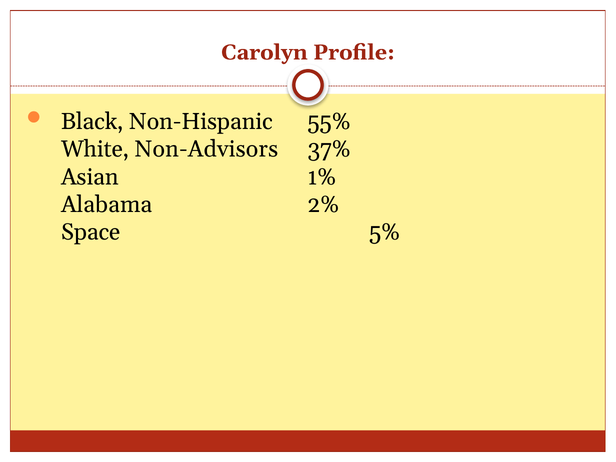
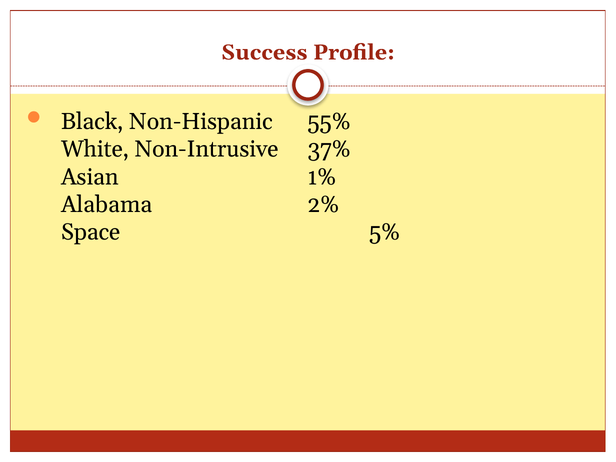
Carolyn: Carolyn -> Success (264, 52)
Non-Advisors: Non-Advisors -> Non-Intrusive (207, 149)
